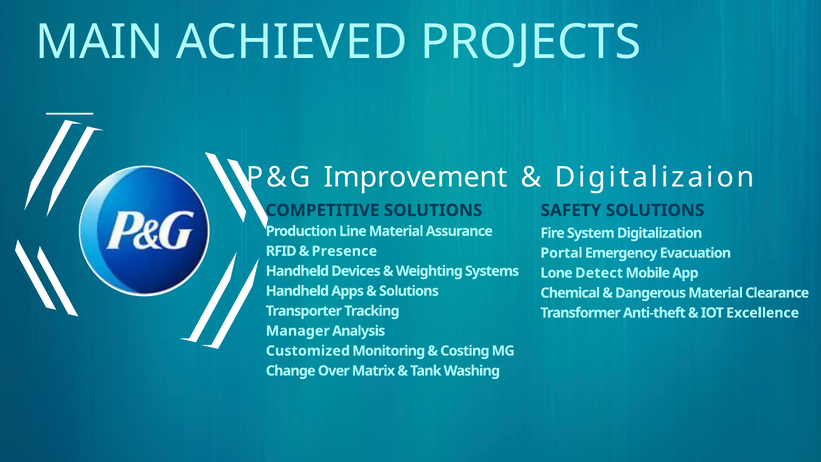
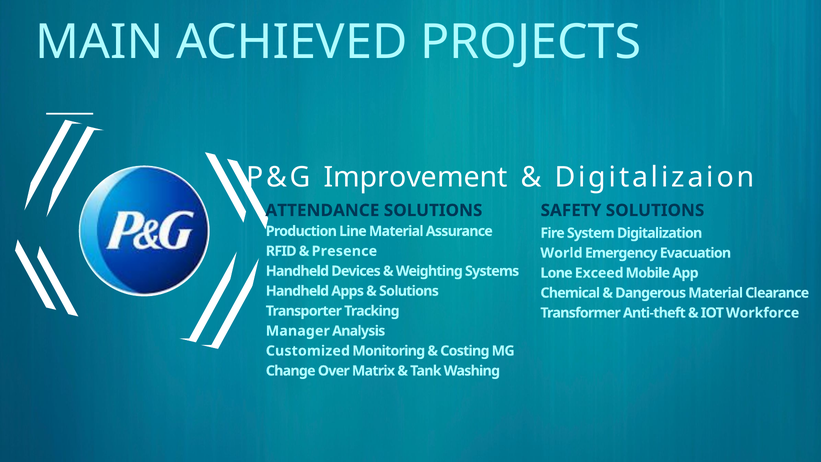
COMPETITIVE: COMPETITIVE -> ATTENDANCE (322, 210)
Portal: Portal -> World (562, 253)
Detect: Detect -> Exceed (599, 273)
Excellence: Excellence -> Workforce (763, 313)
